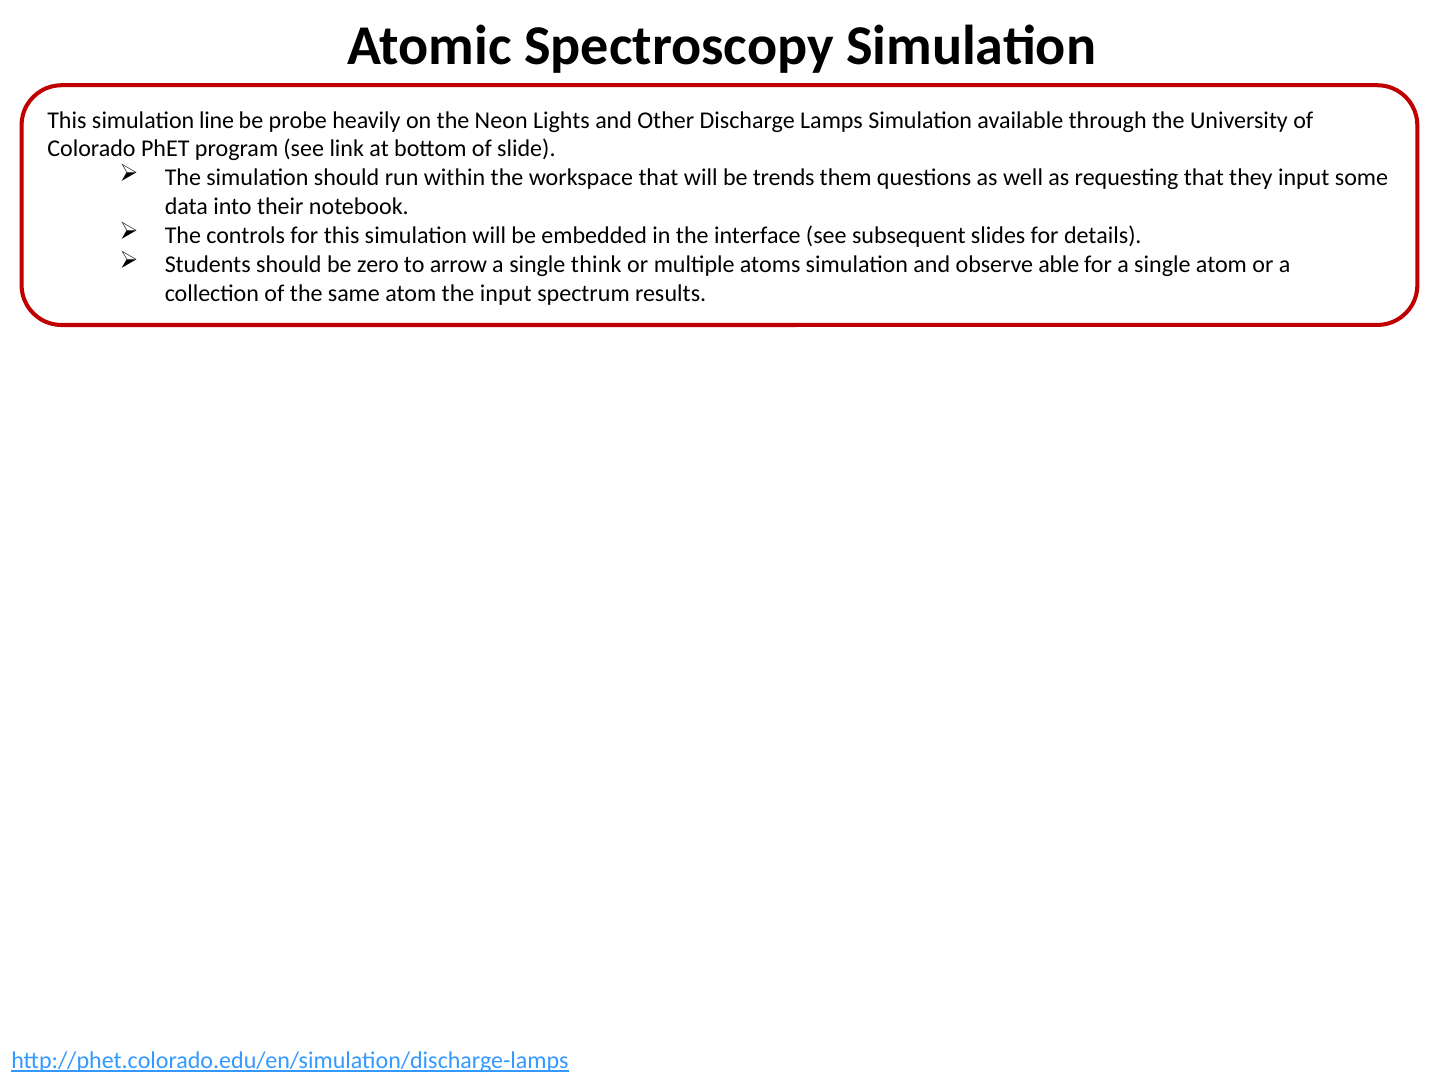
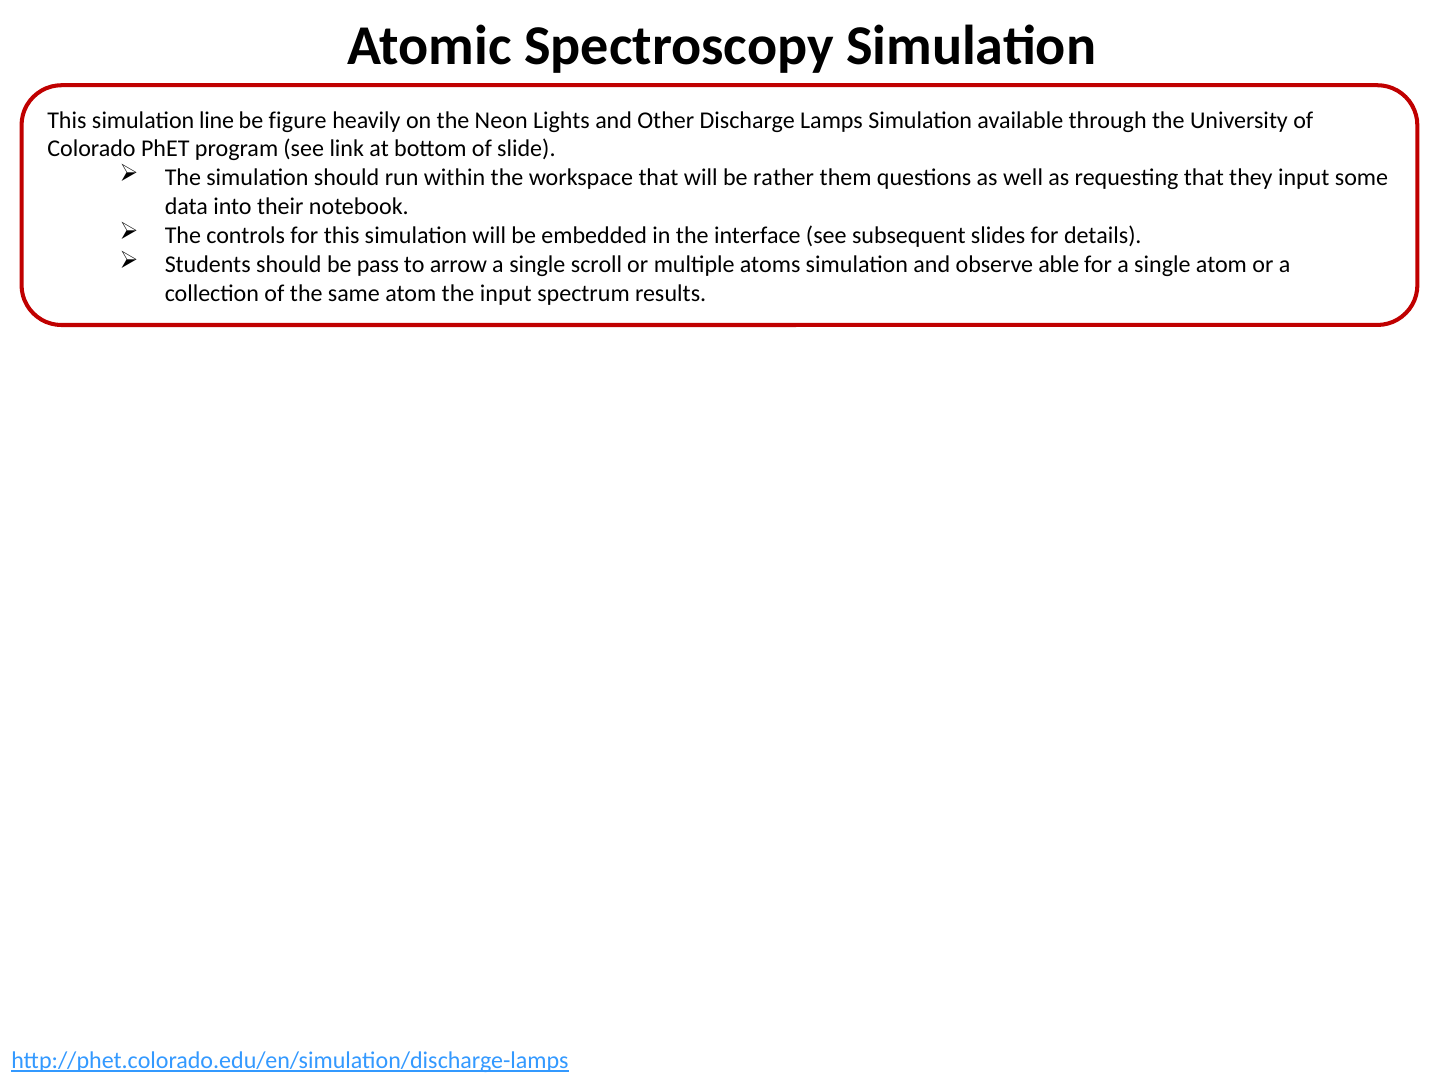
probe: probe -> figure (298, 120)
trends: trends -> rather (784, 178)
zero: zero -> pass (378, 264)
think: think -> scroll (596, 264)
